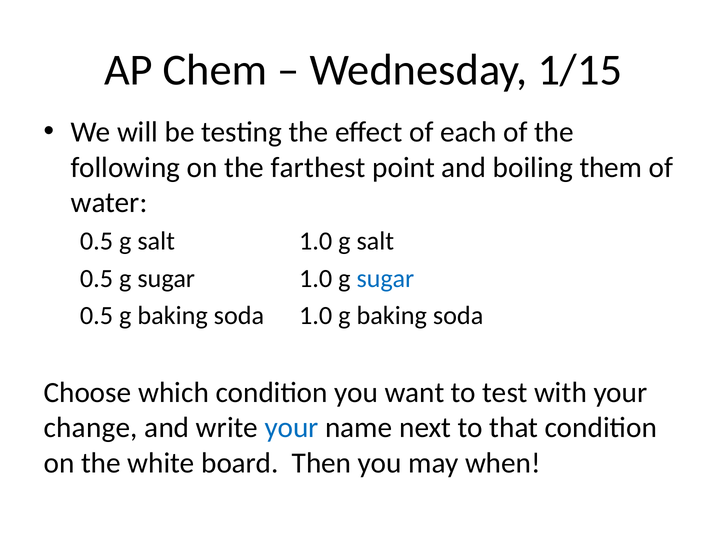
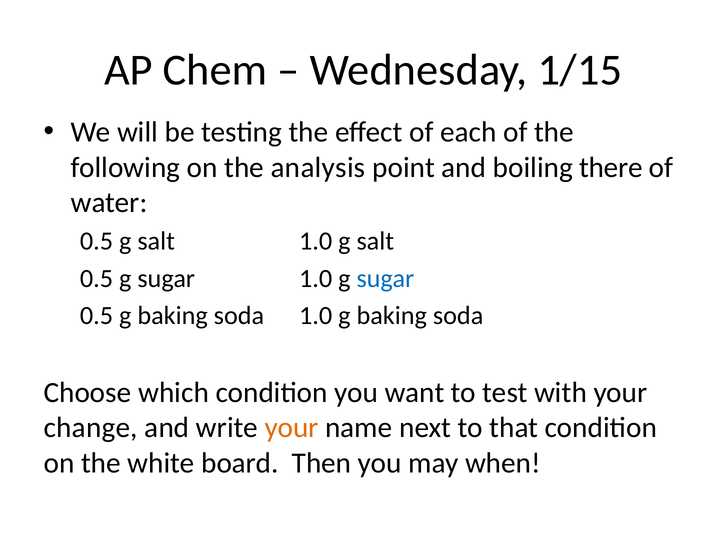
farthest: farthest -> analysis (318, 167)
them: them -> there (611, 167)
your colour: blue -> orange (292, 428)
